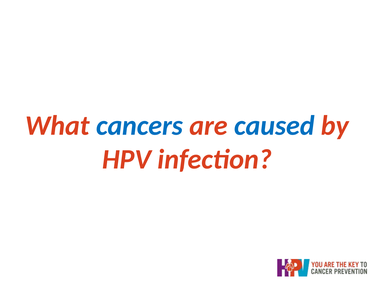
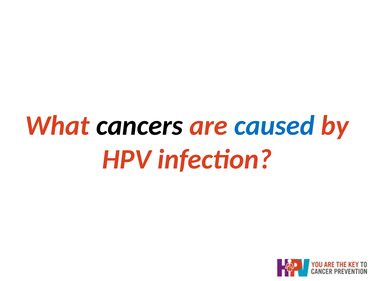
cancers colour: blue -> black (140, 125)
